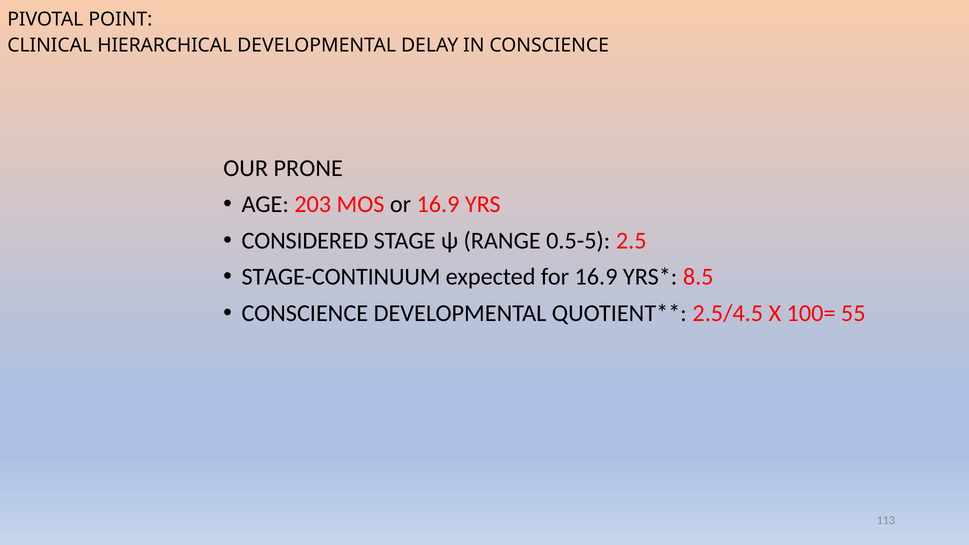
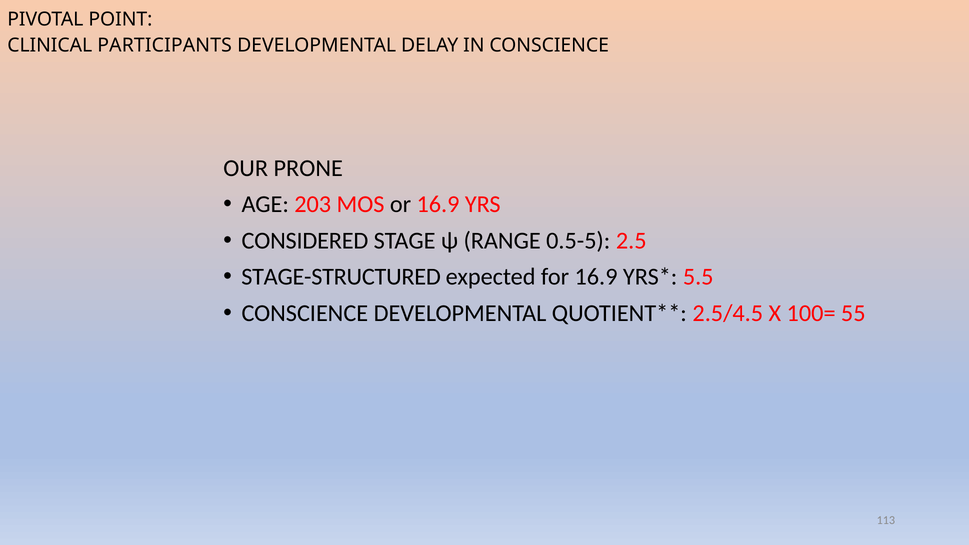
HIERARCHICAL: HIERARCHICAL -> PARTICIPANTS (165, 46)
STAGE-CONTINUUM: STAGE-CONTINUUM -> STAGE-STRUCTURED (341, 277)
8.5: 8.5 -> 5.5 (698, 277)
